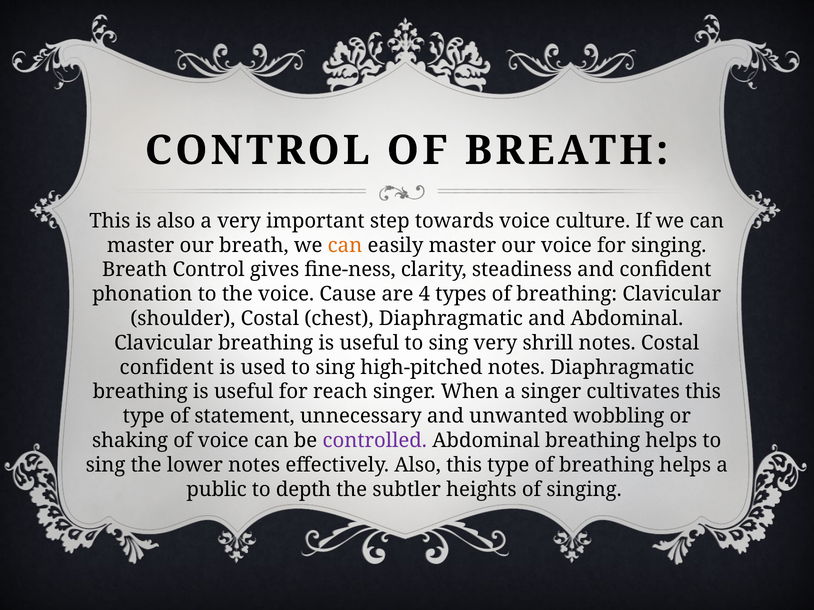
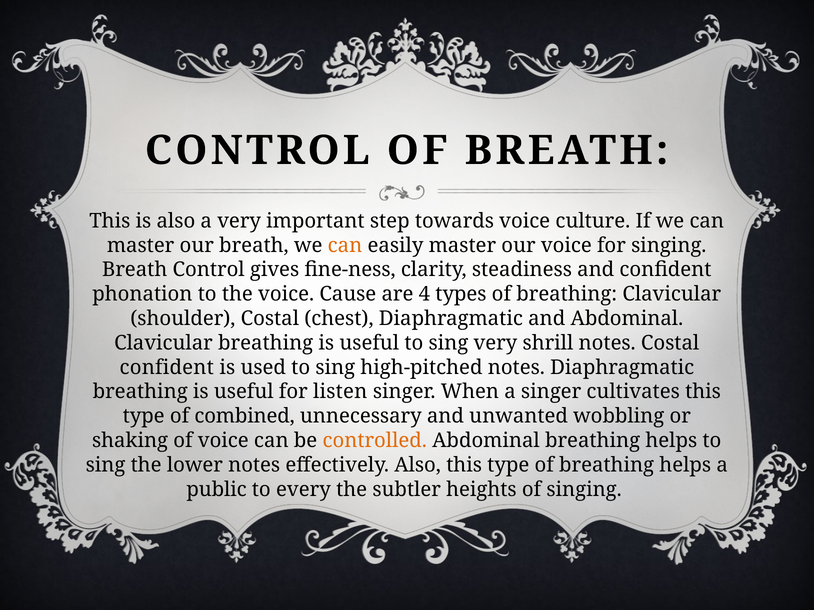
reach: reach -> listen (340, 392)
statement: statement -> combined (245, 416)
controlled colour: purple -> orange (375, 441)
depth: depth -> every (303, 490)
